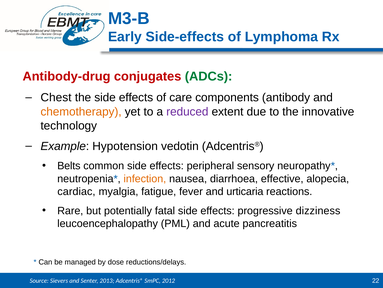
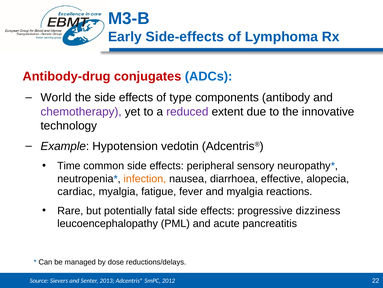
ADCs colour: green -> blue (209, 76)
Chest: Chest -> World (56, 97)
care: care -> type (181, 97)
chemotherapy colour: orange -> purple (81, 111)
Belts: Belts -> Time (69, 166)
and urticaria: urticaria -> myalgia (245, 191)
